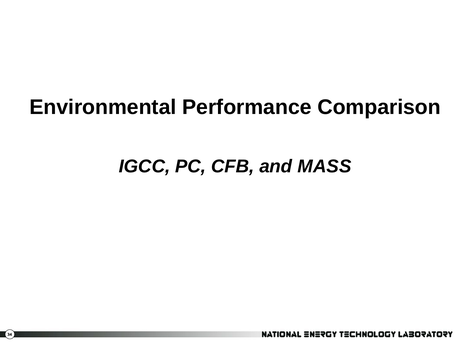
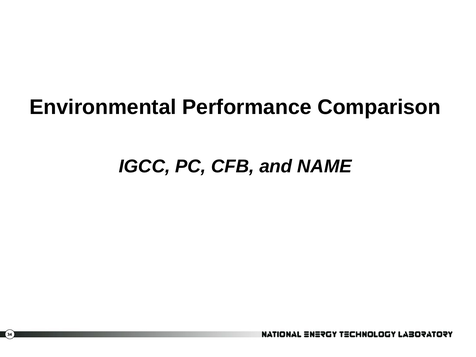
MASS: MASS -> NAME (325, 166)
